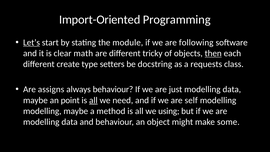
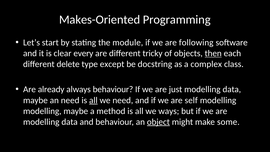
Import-Oriented: Import-Oriented -> Makes-Oriented (100, 20)
Let’s underline: present -> none (32, 42)
math: math -> every (83, 53)
create: create -> delete (68, 64)
setters: setters -> except (112, 64)
requests: requests -> complex (206, 64)
assigns: assigns -> already (51, 89)
an point: point -> need (70, 100)
using: using -> ways (169, 111)
object underline: none -> present (158, 122)
